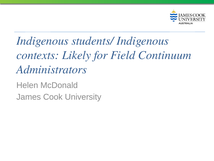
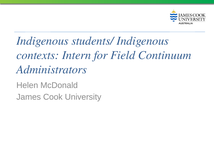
Likely: Likely -> Intern (77, 55)
